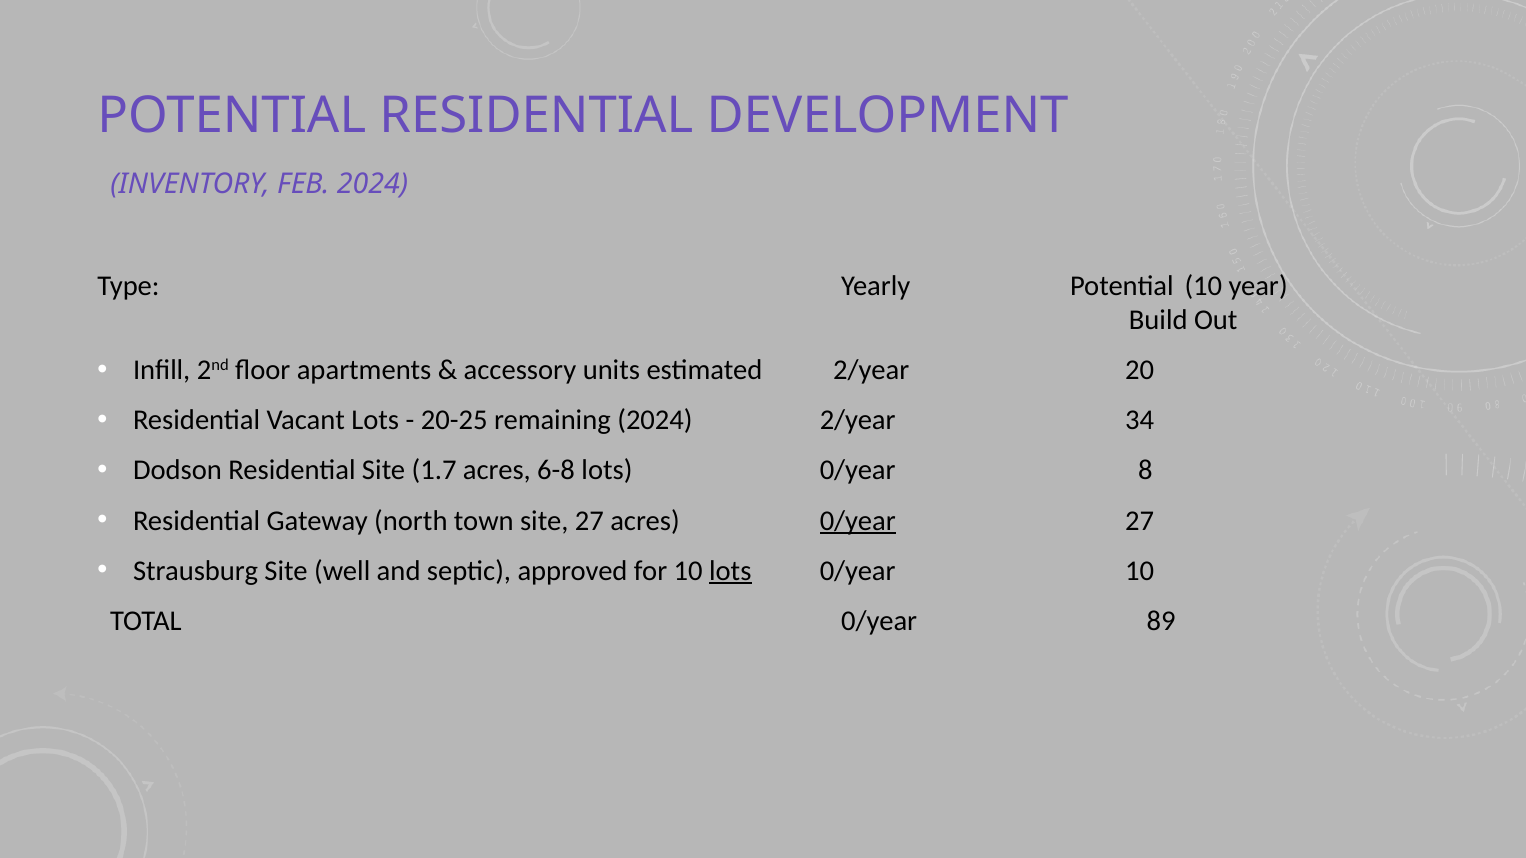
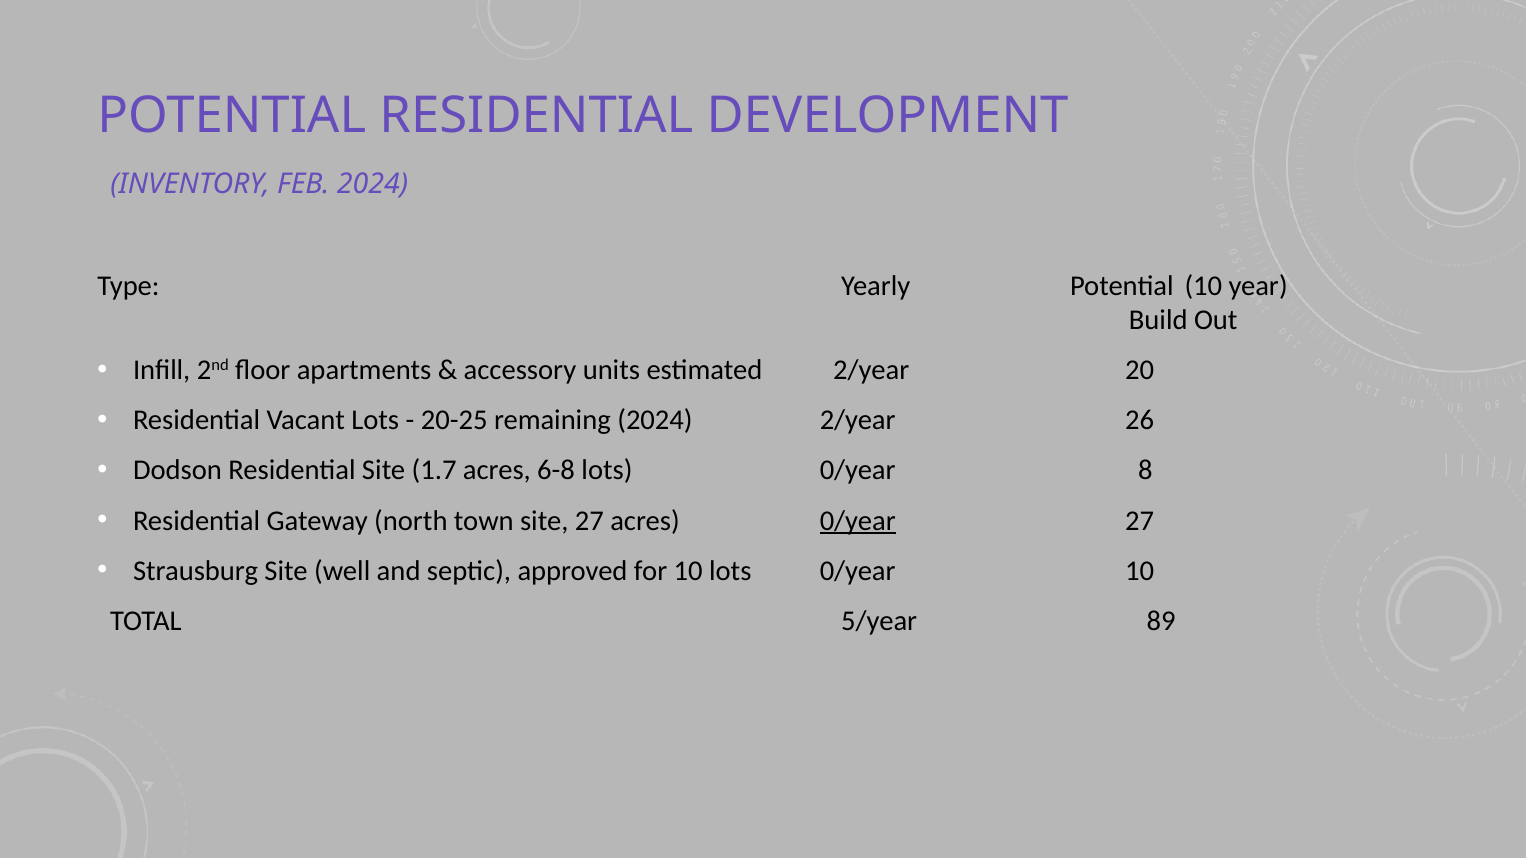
34: 34 -> 26 (1140, 421)
lots underline: present -> none (730, 571)
TOTAL 0/year: 0/year -> 5/year (879, 621)
